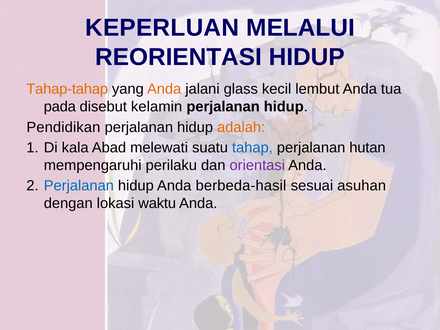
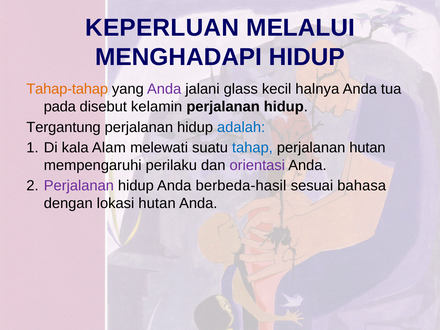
REORIENTASI: REORIENTASI -> MENGHADAPI (179, 57)
Anda colour: orange -> purple (164, 89)
lembut: lembut -> halnya (317, 89)
Pendidikan: Pendidikan -> Tergantung (64, 127)
adalah colour: orange -> blue (241, 127)
Abad: Abad -> Alam (109, 148)
Perjalanan colour: blue -> purple (79, 186)
asuhan: asuhan -> bahasa (362, 186)
lokasi waktu: waktu -> hutan (157, 203)
